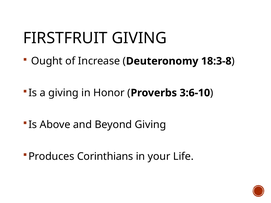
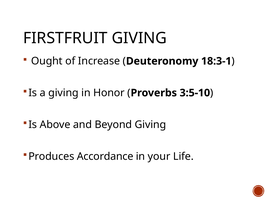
18:3-8: 18:3-8 -> 18:3-1 (216, 61)
3:6-10: 3:6-10 -> 3:5-10 (195, 93)
Corinthians: Corinthians -> Accordance (105, 157)
